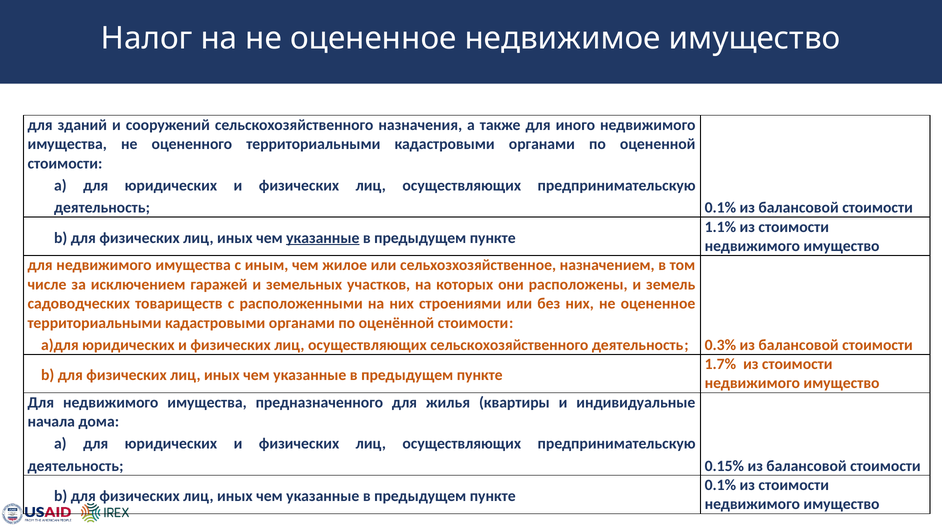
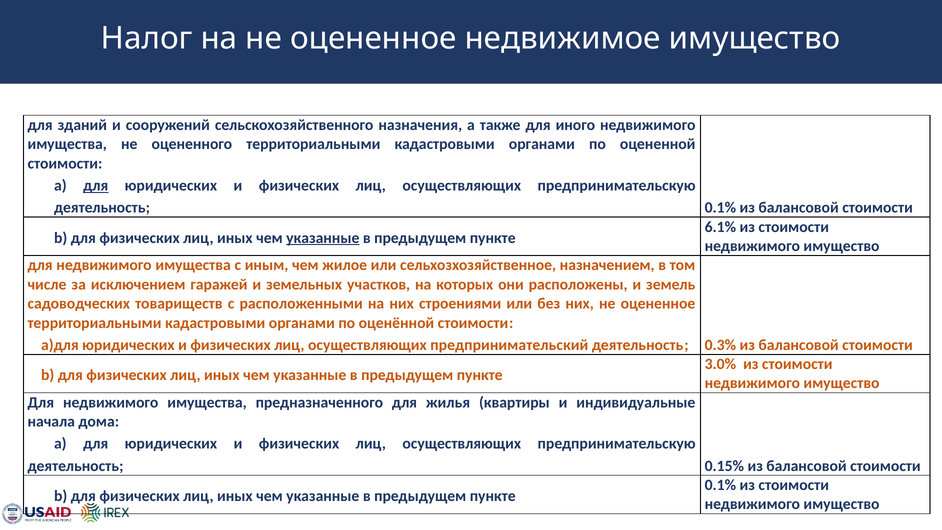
для underline: none -> present (96, 185)
1.1%: 1.1% -> 6.1% (720, 227)
осуществляющих сельскохозяйственного: сельскохозяйственного -> предпринимательский (509, 345)
1.7%: 1.7% -> 3.0% (720, 364)
